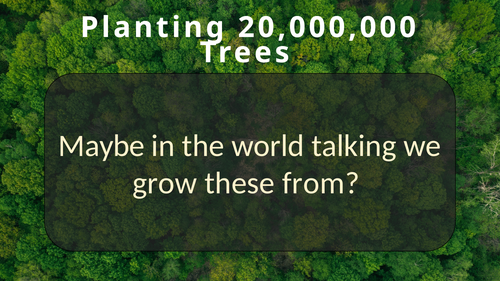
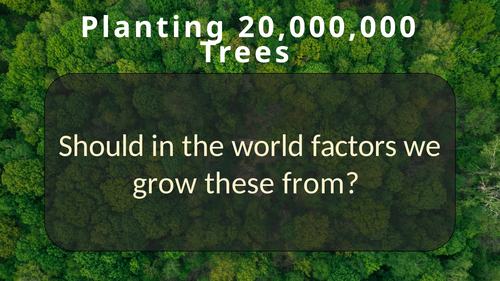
Maybe: Maybe -> Should (102, 146)
talking: talking -> factors (354, 146)
